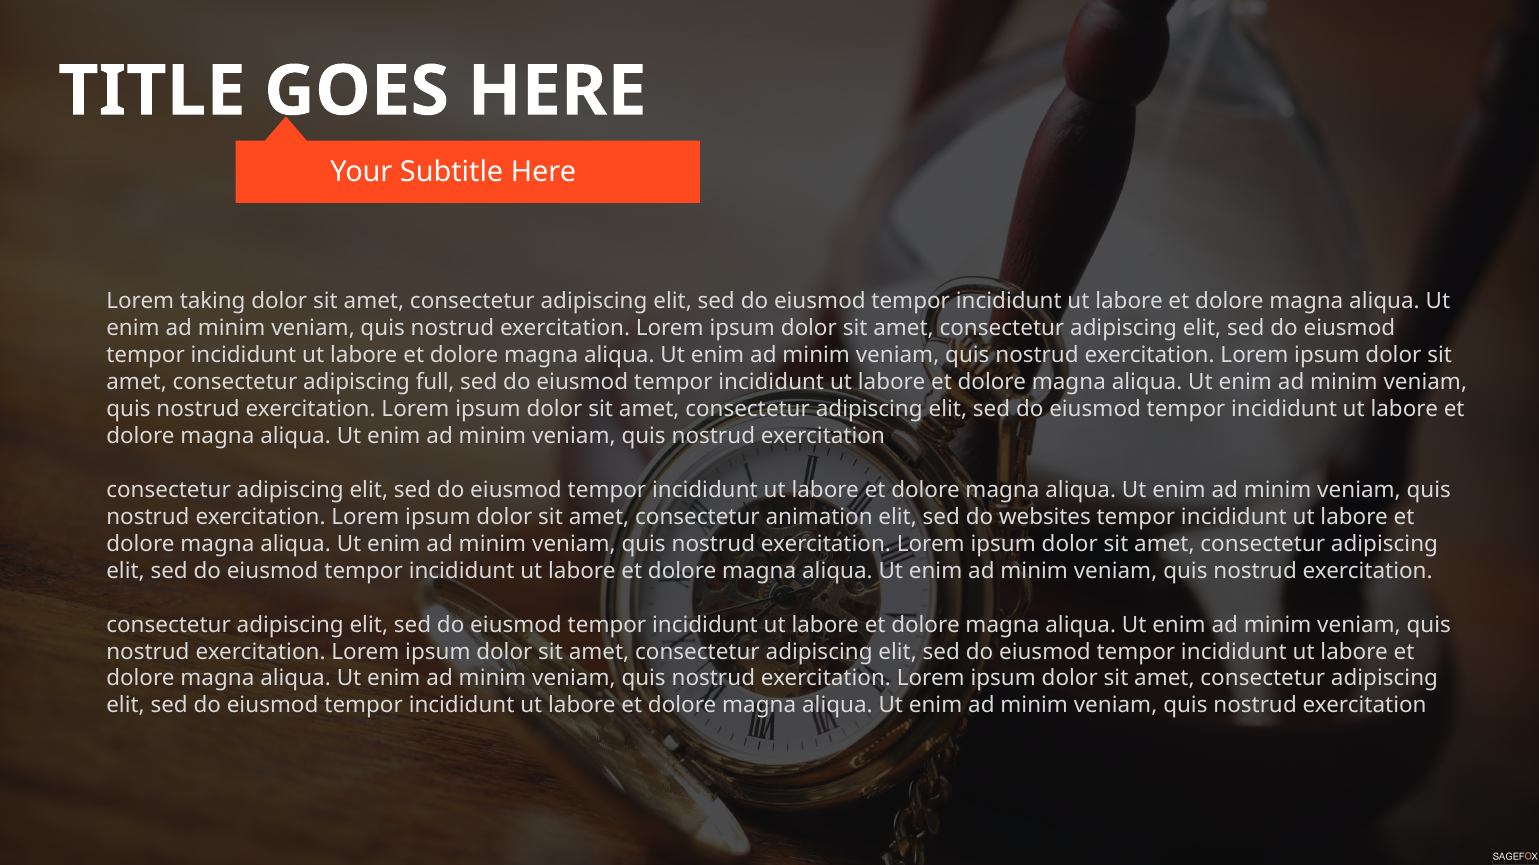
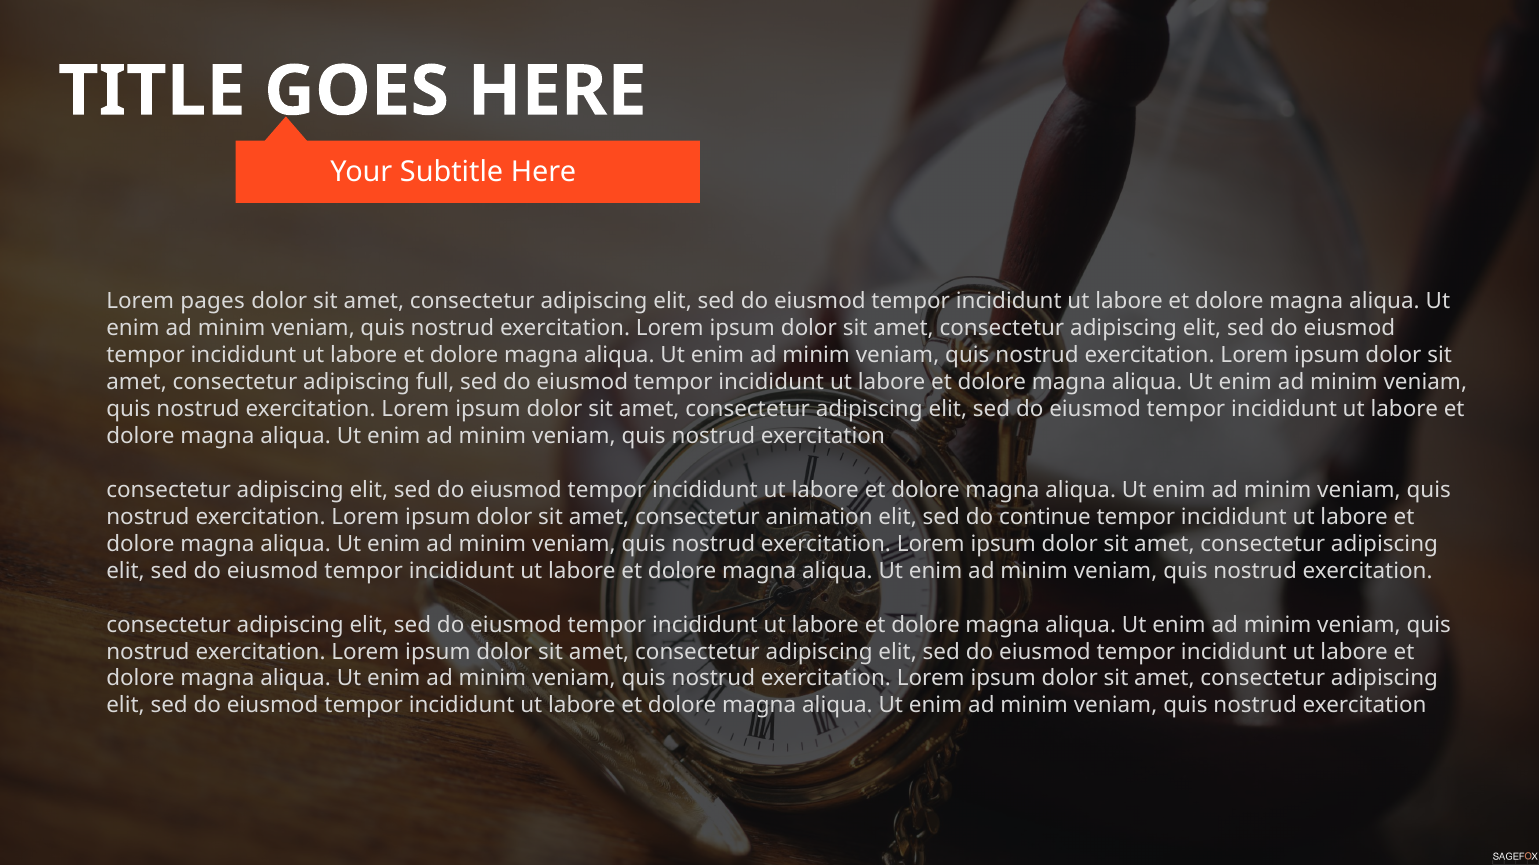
taking: taking -> pages (213, 302)
websites: websites -> continue (1045, 517)
